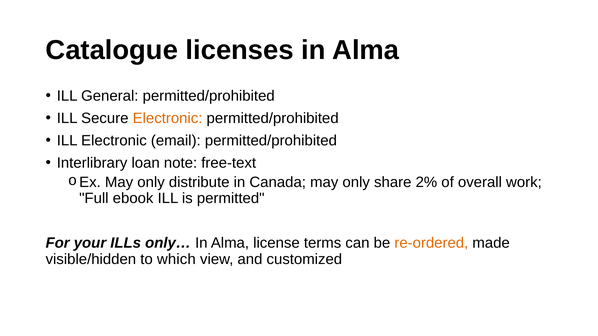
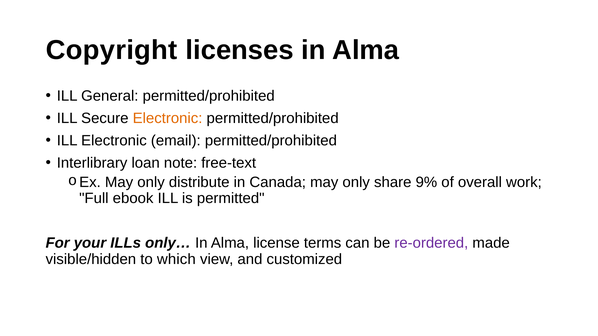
Catalogue: Catalogue -> Copyright (112, 50)
2%: 2% -> 9% (426, 182)
re-ordered colour: orange -> purple (431, 243)
